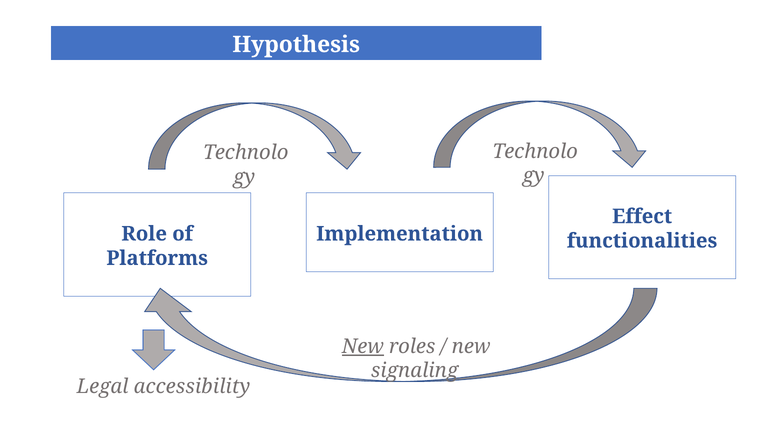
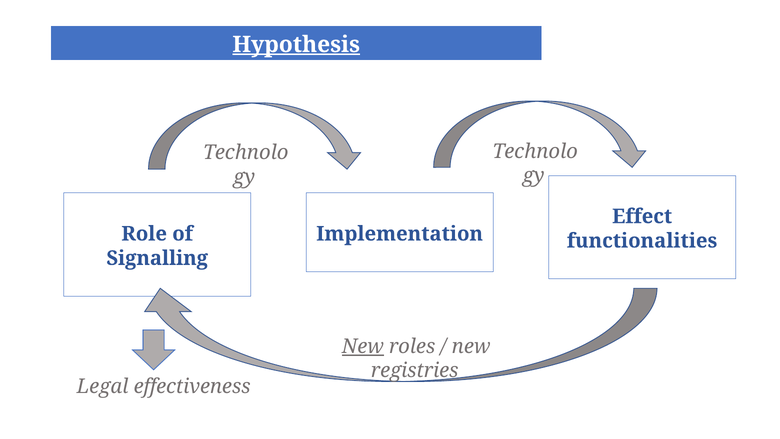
Hypothesis underline: none -> present (296, 45)
Platforms: Platforms -> Signalling (157, 258)
signaling: signaling -> registries (415, 371)
accessibility: accessibility -> effectiveness (192, 386)
